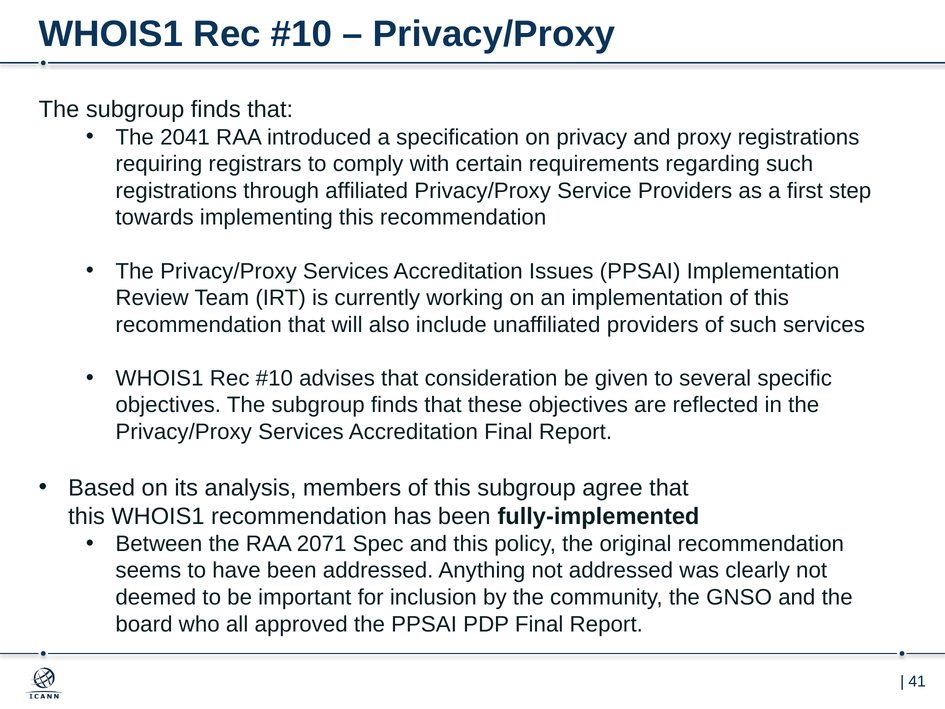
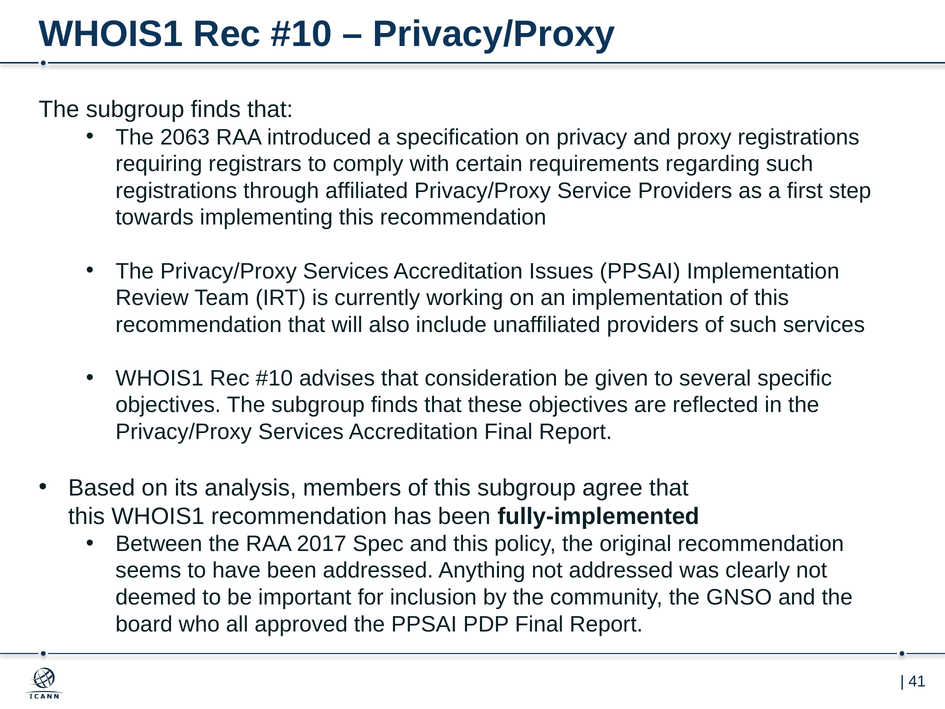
2041: 2041 -> 2063 (185, 137)
2071: 2071 -> 2017 (322, 544)
